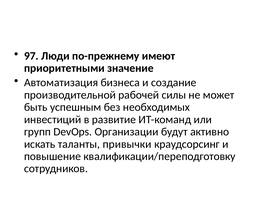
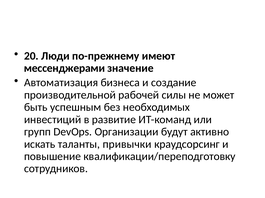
97: 97 -> 20 (31, 56)
приоритетными: приоритетными -> мессенджерами (64, 69)
